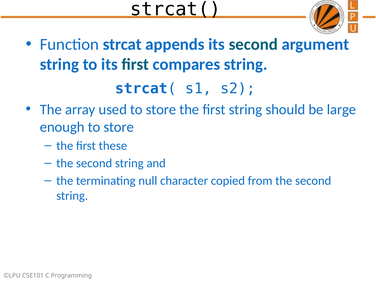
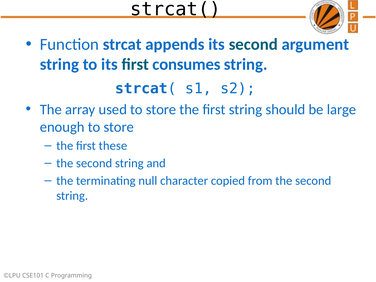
compares: compares -> consumes (186, 64)
